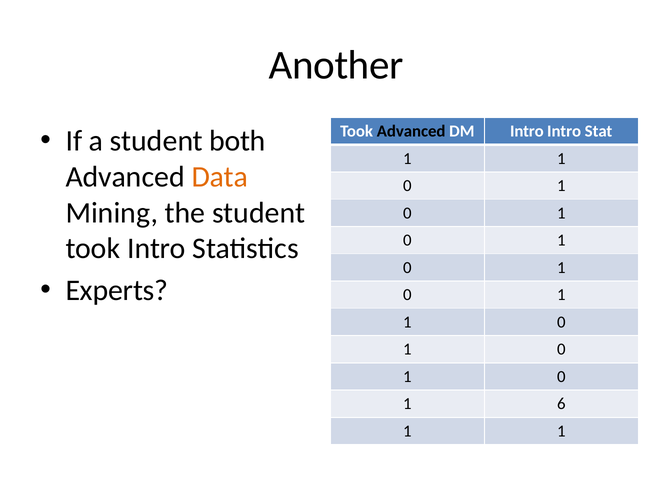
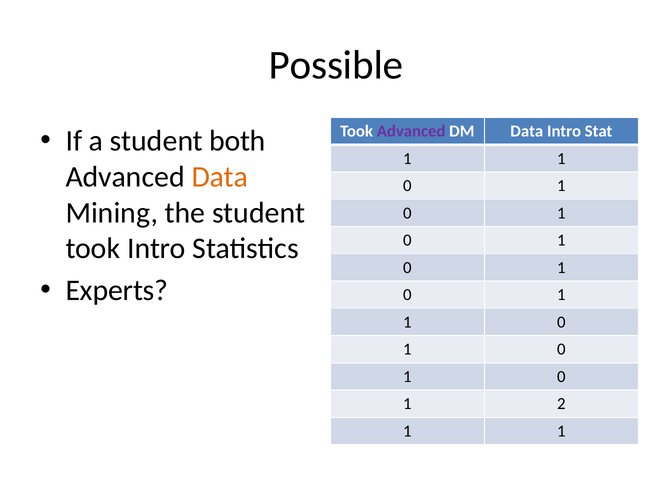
Another: Another -> Possible (336, 65)
Advanced colour: black -> purple (411, 131)
DM Intro: Intro -> Data (527, 131)
6: 6 -> 2 (561, 404)
